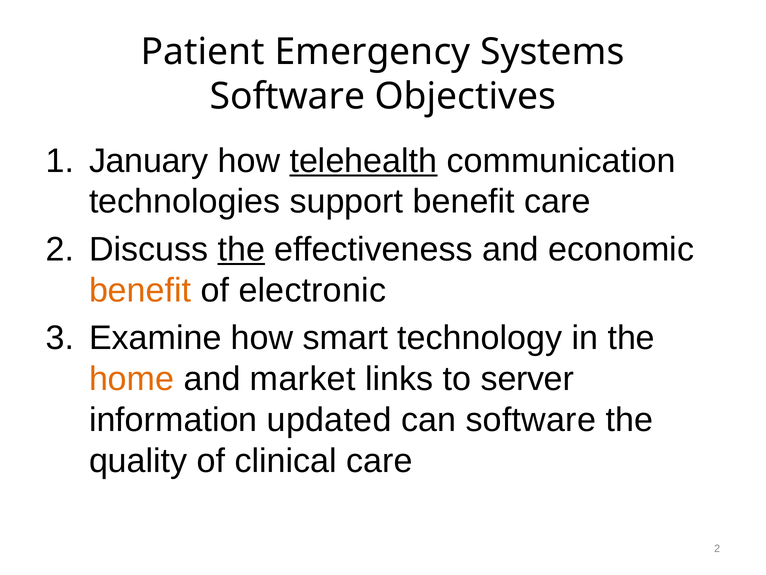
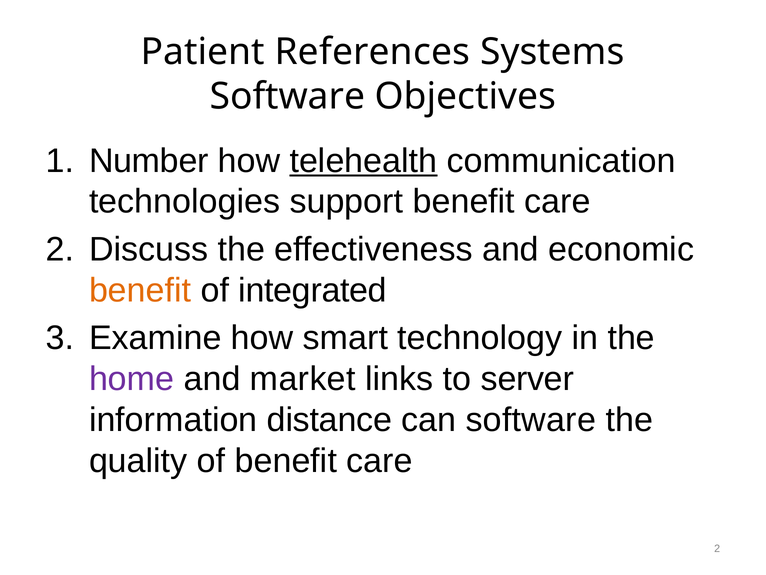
Emergency: Emergency -> References (372, 52)
January: January -> Number (149, 161)
the underline: present -> none (241, 249)
electronic: electronic -> integrated (313, 290)
home colour: orange -> purple (132, 379)
updated: updated -> distance (329, 420)
of clinical: clinical -> benefit (286, 460)
